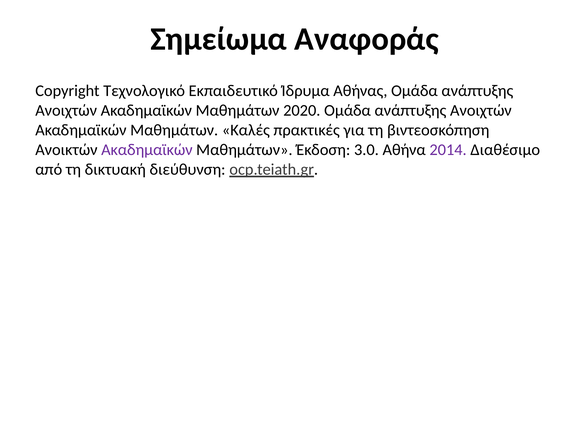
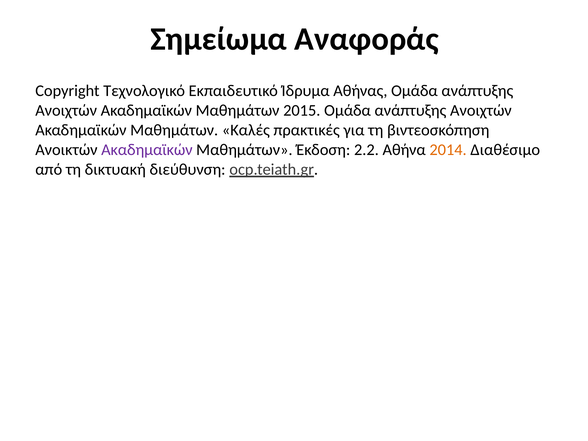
2020: 2020 -> 2015 (302, 110)
3.0: 3.0 -> 2.2 (366, 150)
2014 colour: purple -> orange (448, 150)
